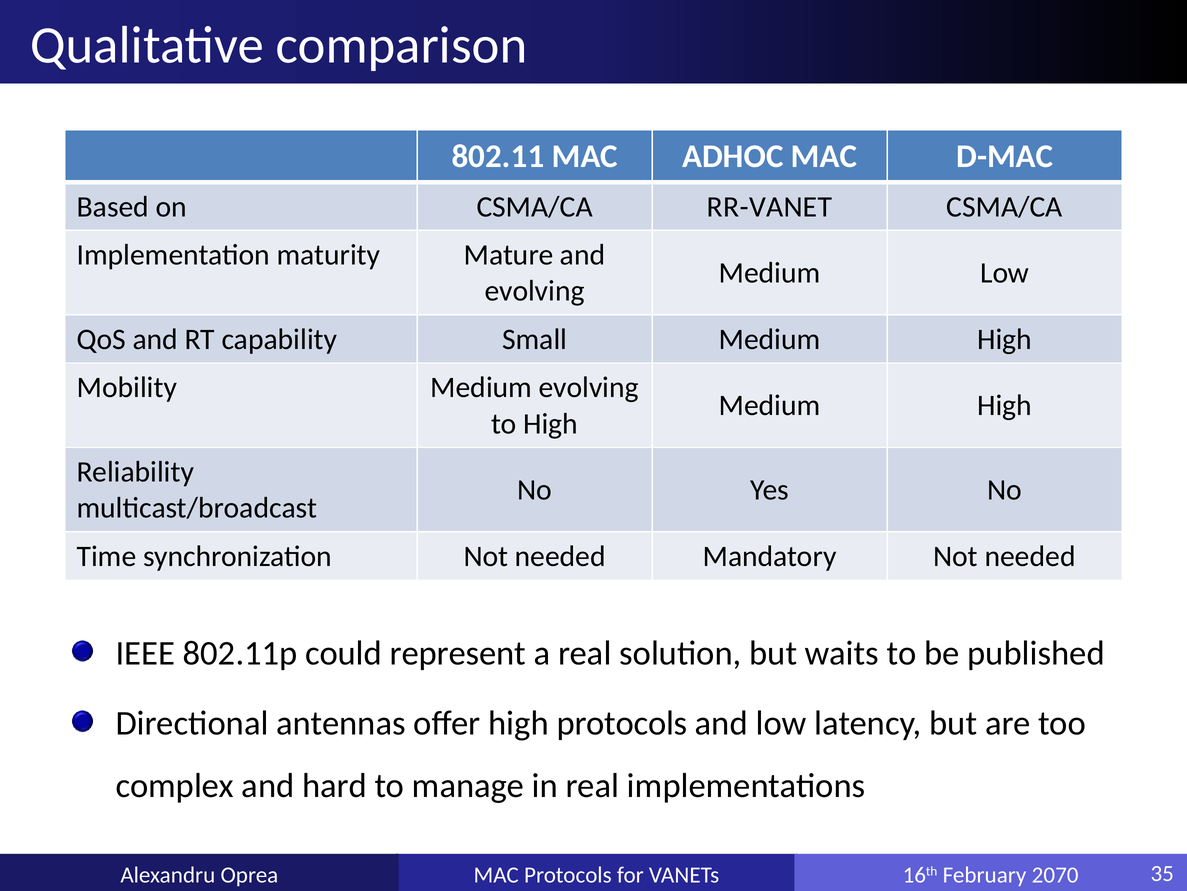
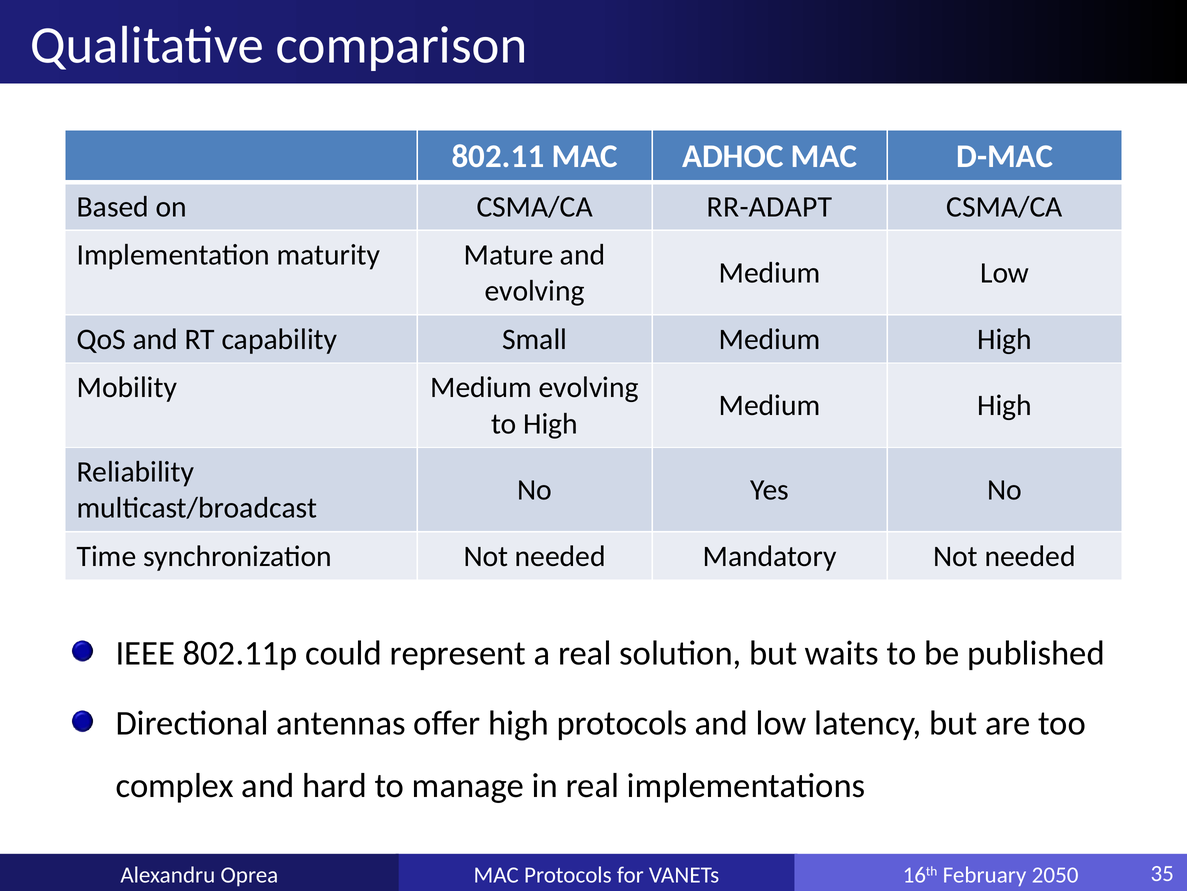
RR-VANET: RR-VANET -> RR-ADAPT (770, 207)
2070: 2070 -> 2050 (1055, 874)
